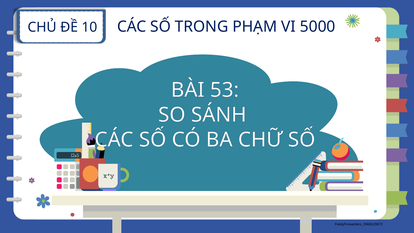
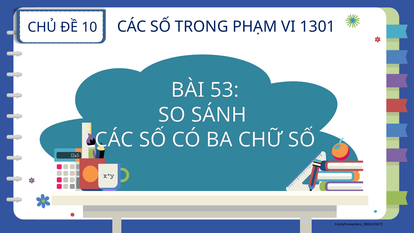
5000: 5000 -> 1301 (318, 27)
